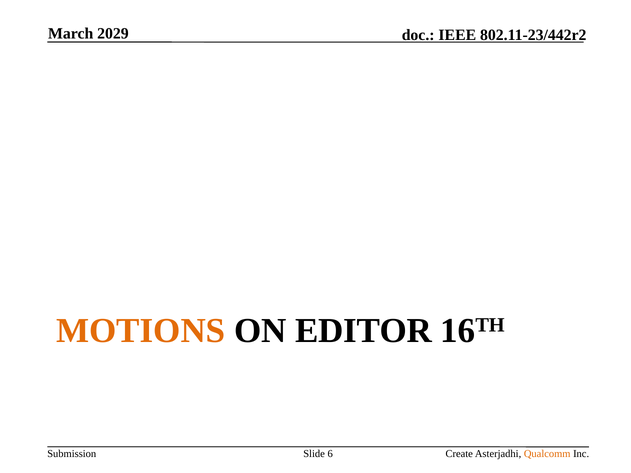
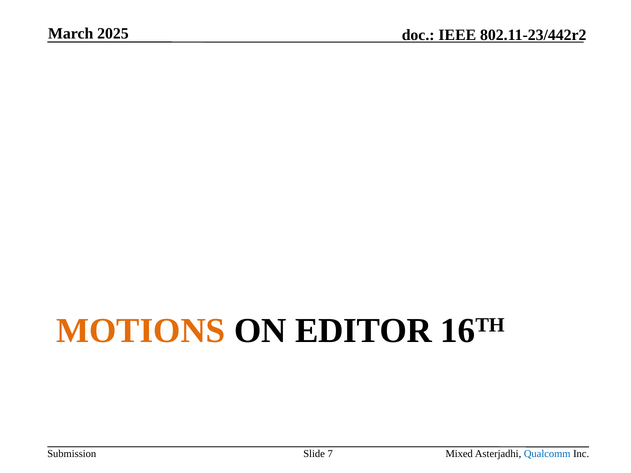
2029: 2029 -> 2025 (113, 33)
6: 6 -> 7 (330, 454)
Create: Create -> Mixed (459, 454)
Qualcomm colour: orange -> blue (547, 454)
